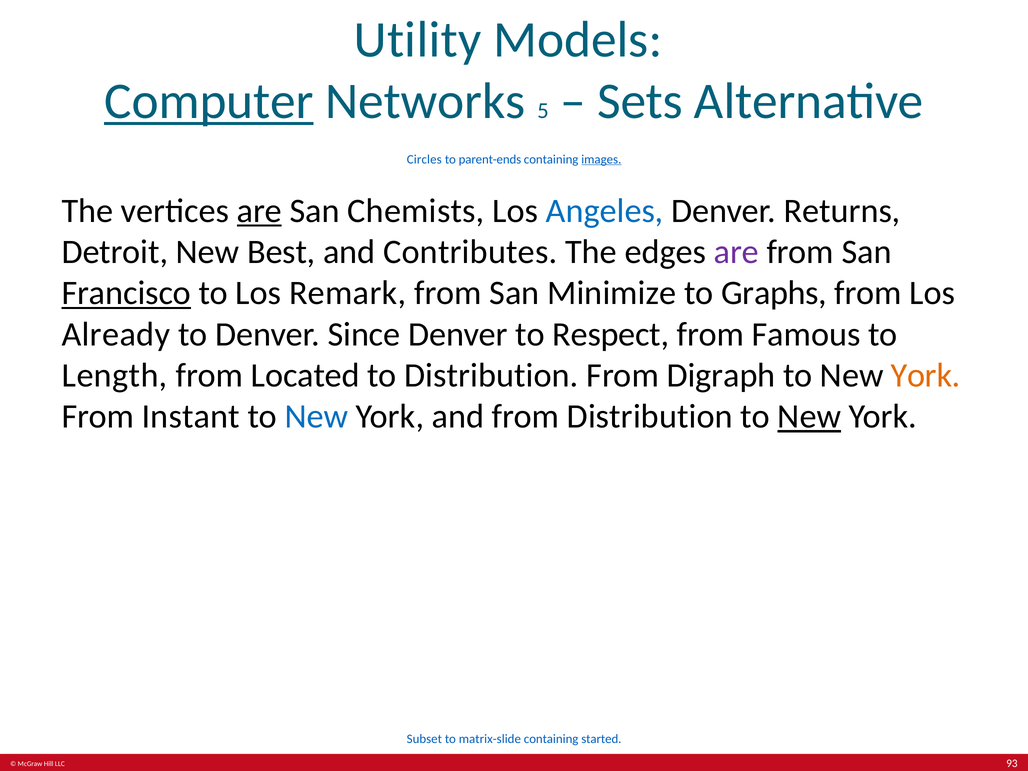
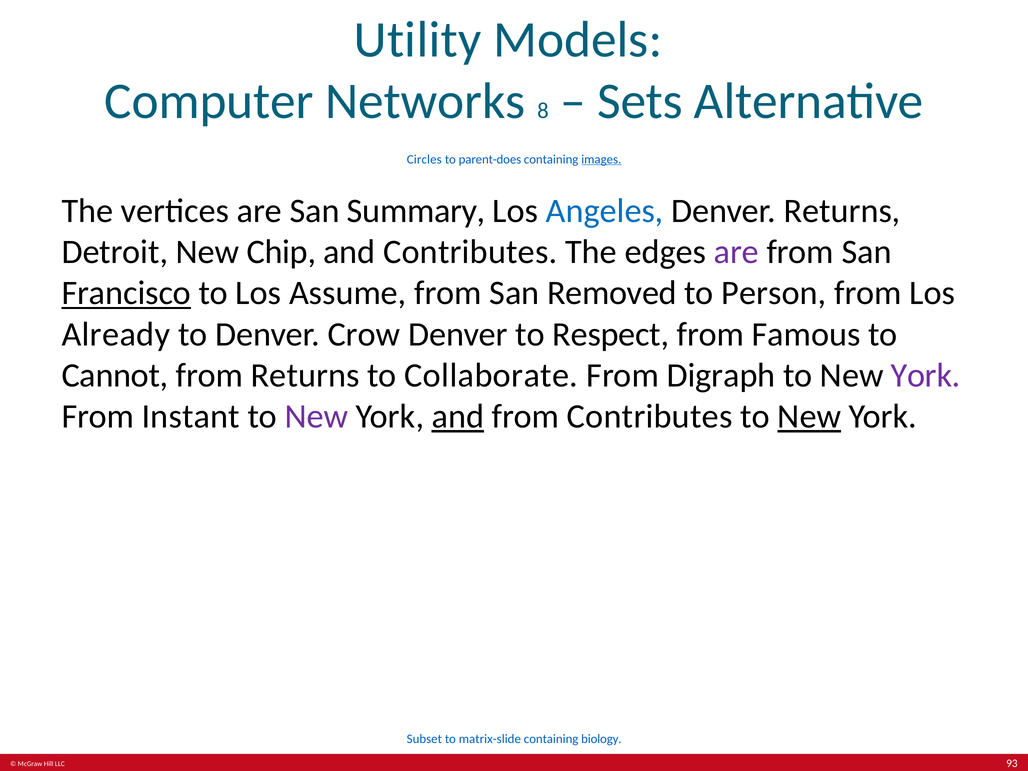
Computer underline: present -> none (209, 101)
5: 5 -> 8 (543, 111)
parent-ends: parent-ends -> parent-does (490, 159)
are underline: present -> none (259, 211)
Chemists: Chemists -> Summary (416, 211)
Best: Best -> Chip (281, 252)
Remark: Remark -> Assume (348, 293)
Minimize: Minimize -> Removed (612, 293)
Graphs: Graphs -> Person (774, 293)
Since: Since -> Crow (364, 334)
Length: Length -> Cannot (115, 375)
from Located: Located -> Returns (305, 375)
to Distribution: Distribution -> Collaborate (491, 375)
York colour: orange -> purple (926, 375)
New colour: blue -> purple (316, 416)
and underline: none -> present (458, 416)
from Distribution: Distribution -> Contributes (650, 416)
started: started -> biology (601, 739)
